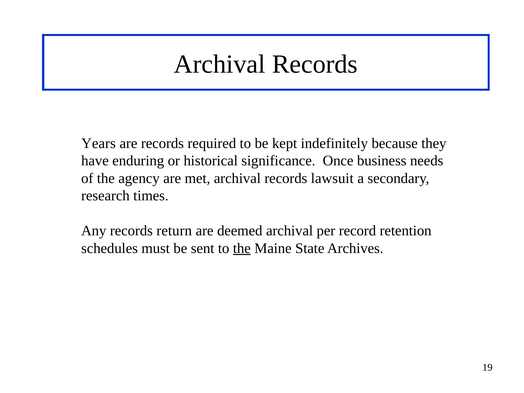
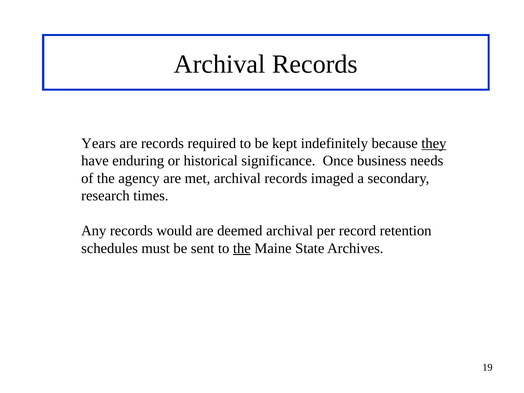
they underline: none -> present (434, 143)
lawsuit: lawsuit -> imaged (332, 178)
return: return -> would (174, 231)
